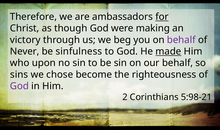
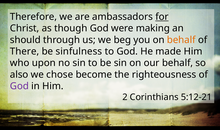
victory: victory -> should (25, 40)
behalf colour: purple -> orange (181, 40)
Never: Never -> There (25, 52)
made underline: present -> none (168, 52)
sins: sins -> also (19, 75)
5:98-21: 5:98-21 -> 5:12-21 (196, 97)
